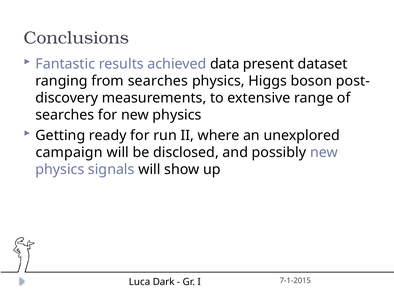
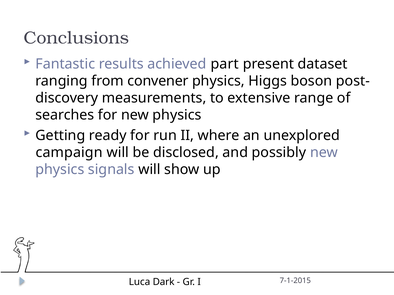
data: data -> part (225, 64)
from searches: searches -> convener (158, 81)
